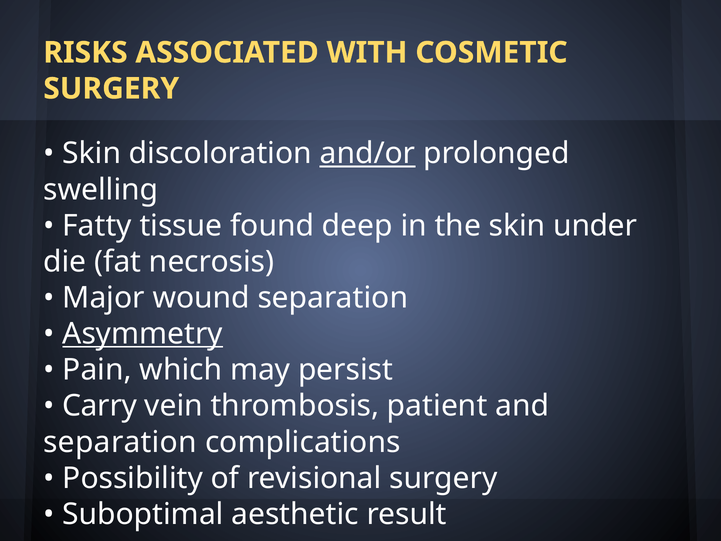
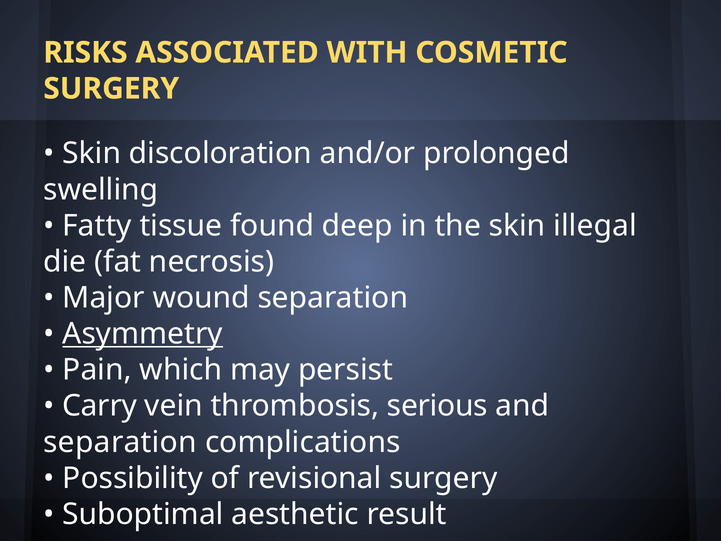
and/or underline: present -> none (367, 154)
under: under -> illegal (595, 226)
patient: patient -> serious (437, 406)
